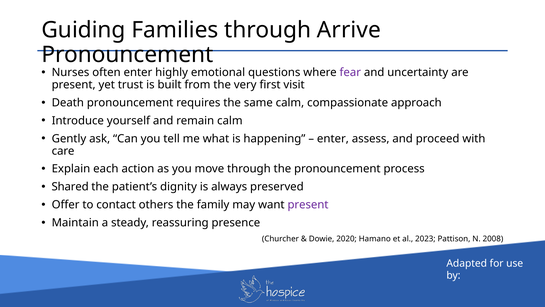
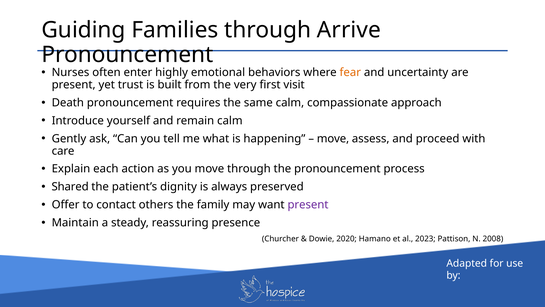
questions: questions -> behaviors (274, 72)
fear colour: purple -> orange (350, 72)
enter: enter -> move (333, 138)
